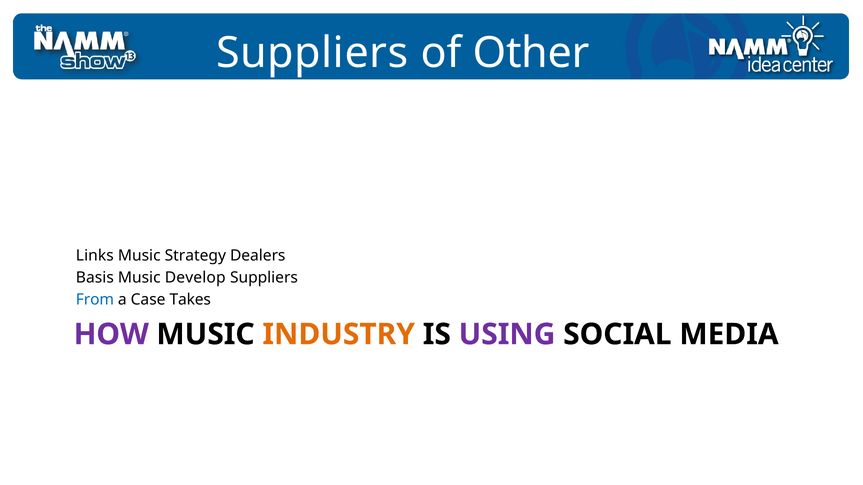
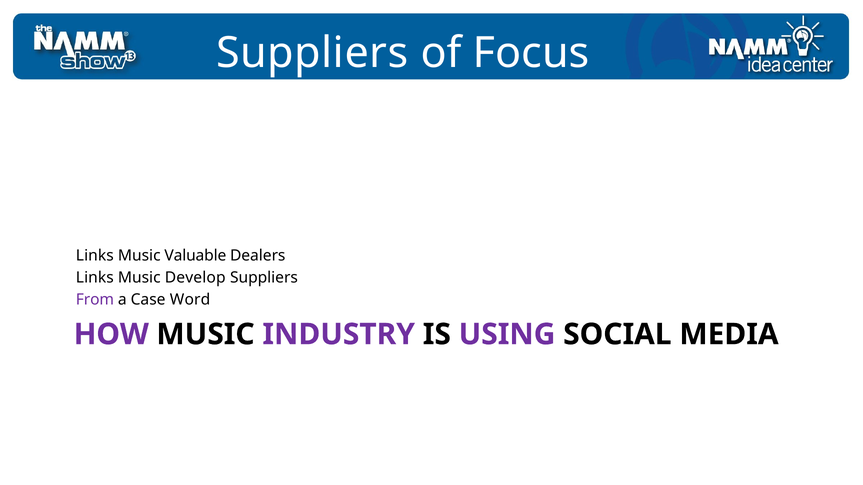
Other: Other -> Focus (531, 53)
Strategy: Strategy -> Valuable (195, 256)
Basis: Basis -> Links (95, 278)
From colour: blue -> purple (95, 300)
Takes: Takes -> Word (190, 300)
INDUSTRY colour: orange -> purple (339, 335)
